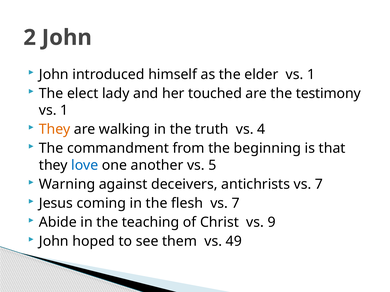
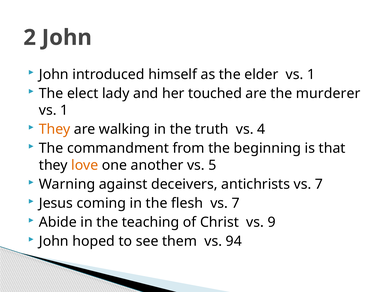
testimony: testimony -> murderer (328, 94)
love colour: blue -> orange (85, 165)
49: 49 -> 94 (234, 242)
